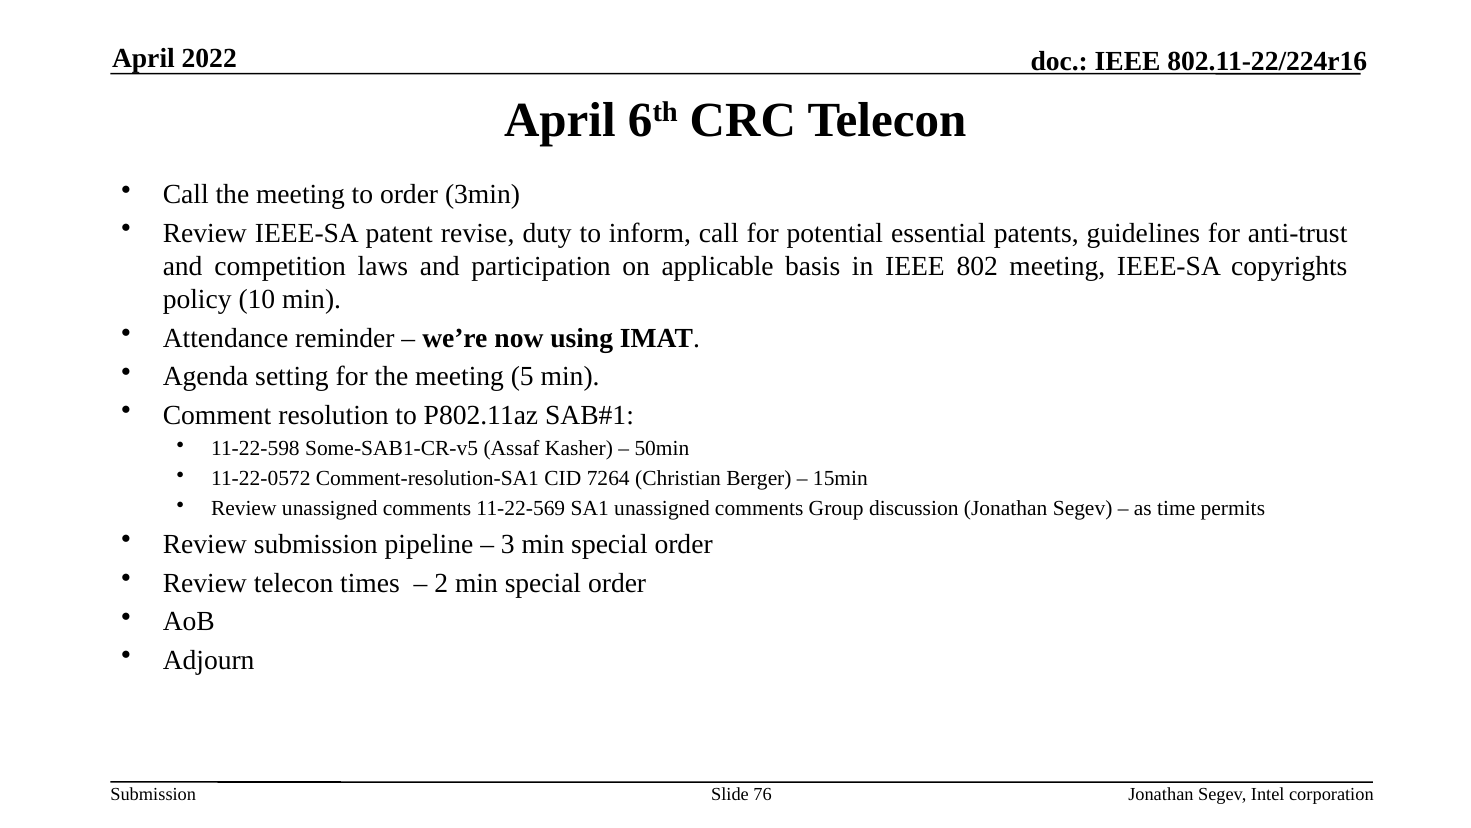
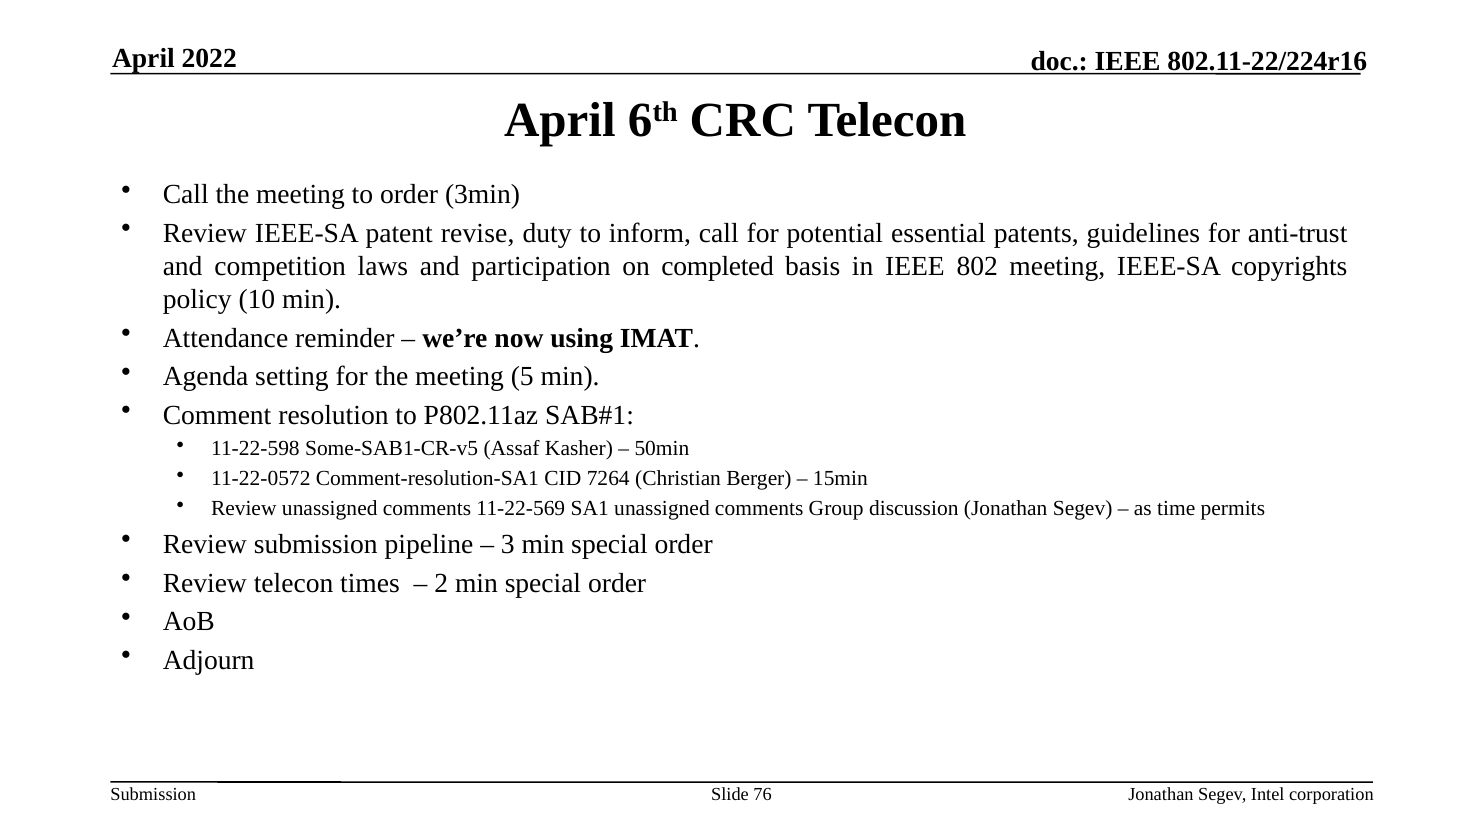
applicable: applicable -> completed (718, 266)
